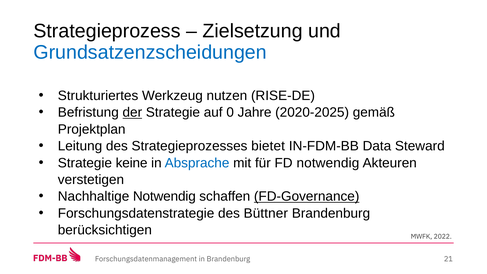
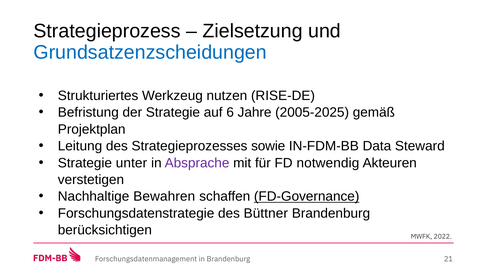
der underline: present -> none (132, 112)
0: 0 -> 6 (230, 112)
2020-2025: 2020-2025 -> 2005-2025 (312, 112)
bietet: bietet -> sowie (268, 146)
keine: keine -> unter (131, 163)
Absprache colour: blue -> purple (197, 163)
Nachhaltige Notwendig: Notwendig -> Bewahren (164, 196)
